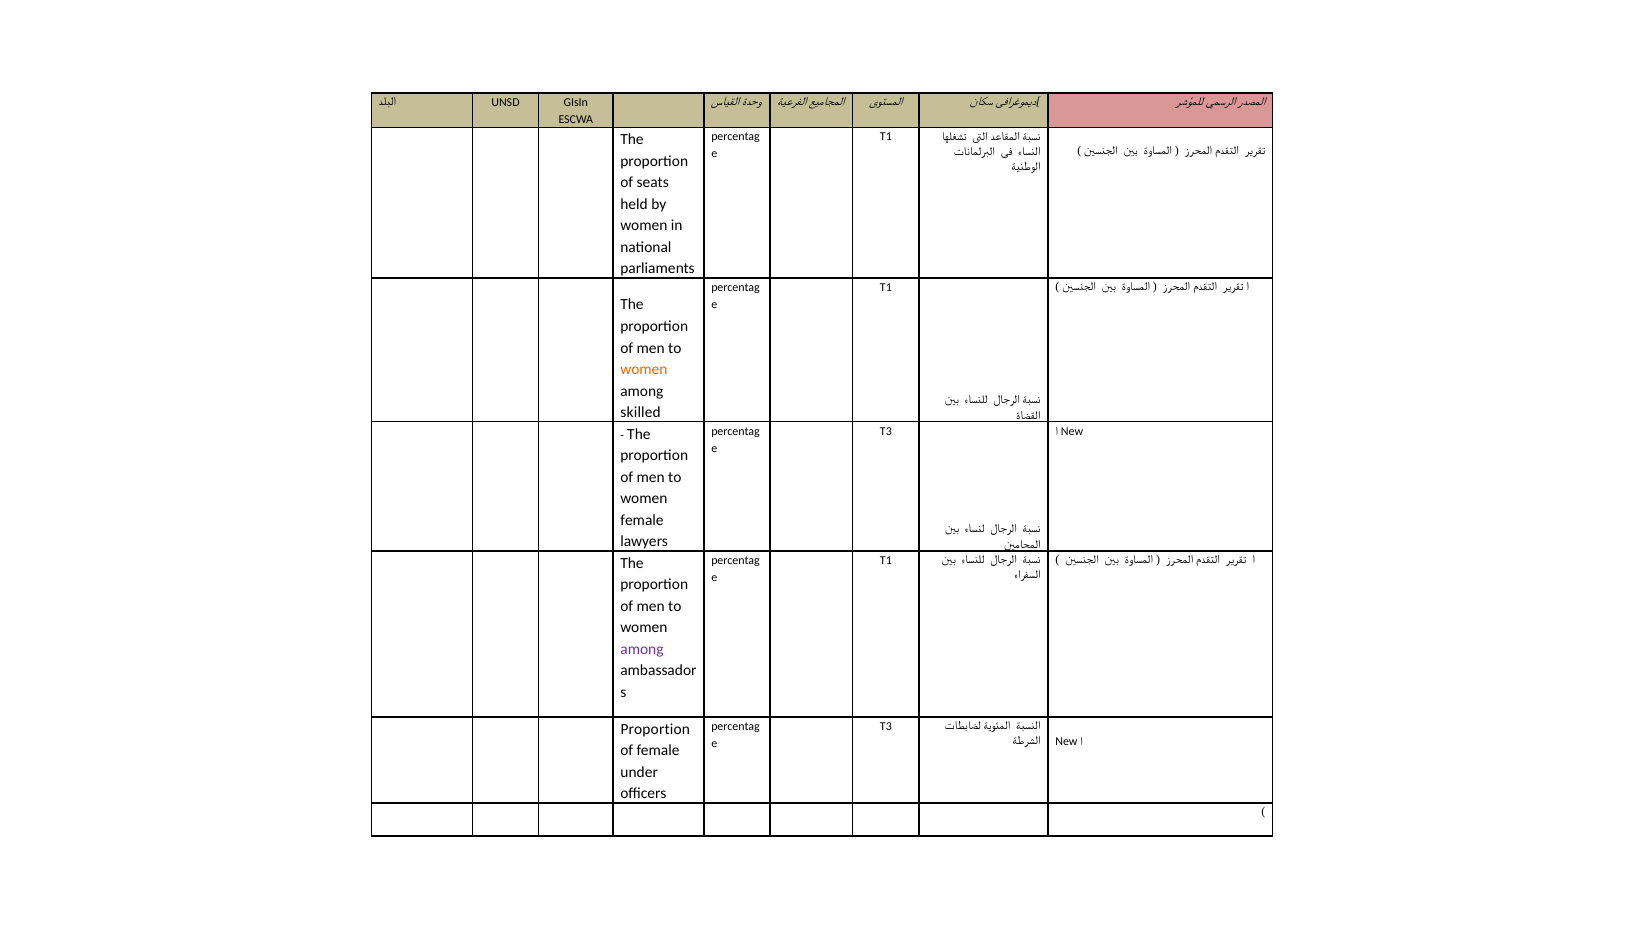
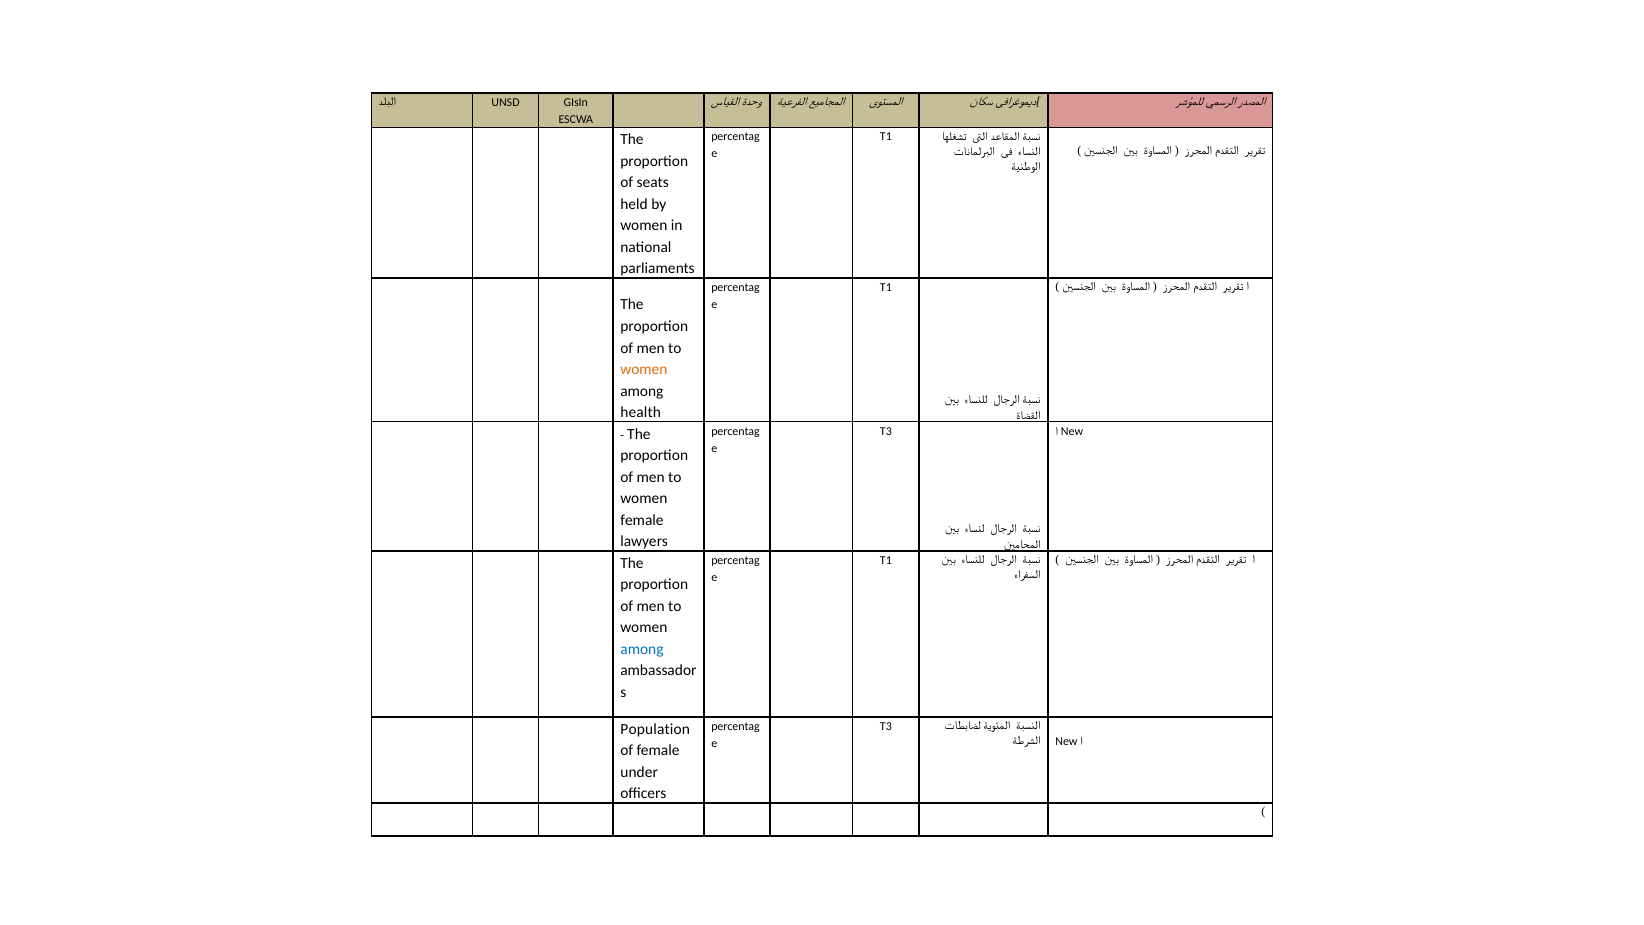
skilled: skilled -> health (641, 412)
among colour: purple -> blue (642, 649)
Proportion: Proportion -> Population (655, 729)
